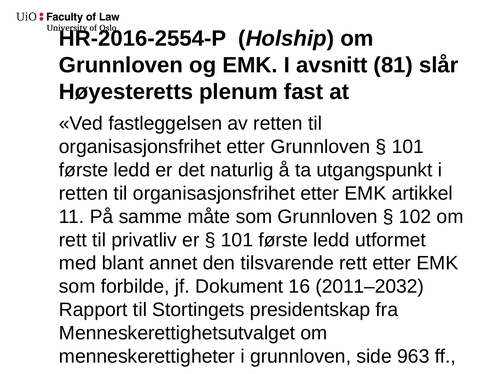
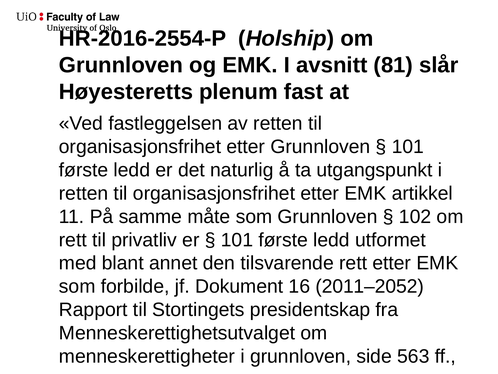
2011–2032: 2011–2032 -> 2011–2052 (370, 286)
963: 963 -> 563 (413, 356)
